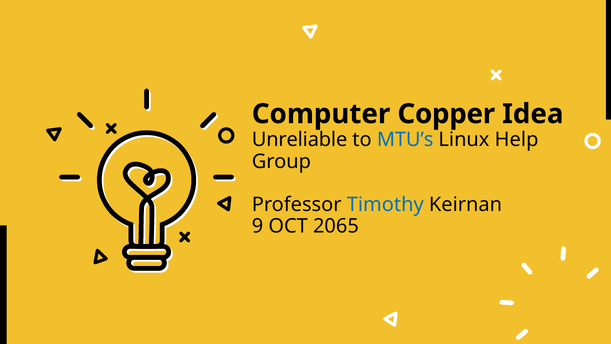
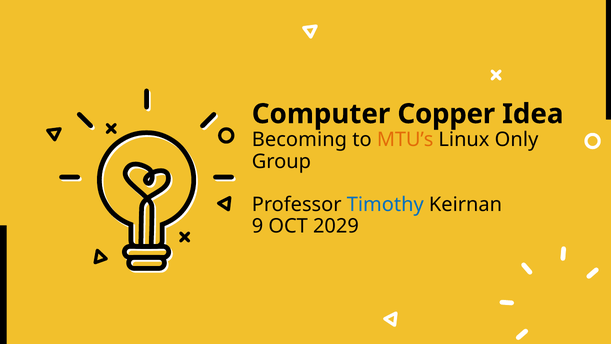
Unreliable: Unreliable -> Becoming (299, 140)
MTU’s colour: blue -> orange (405, 140)
Help: Help -> Only (517, 140)
2065: 2065 -> 2029 (336, 226)
